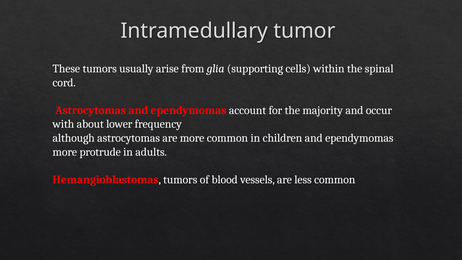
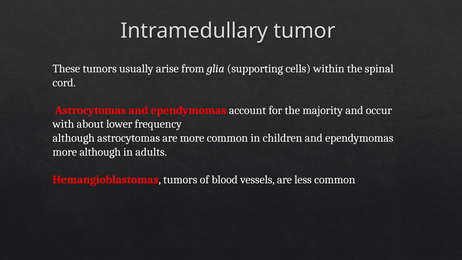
more protrude: protrude -> although (100, 152)
